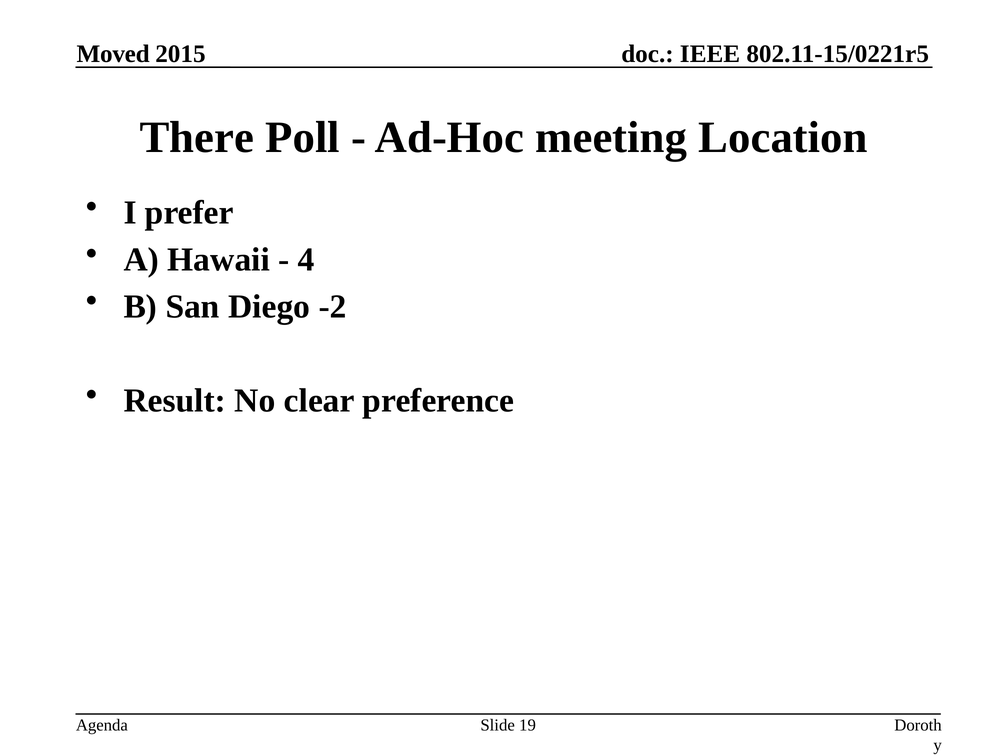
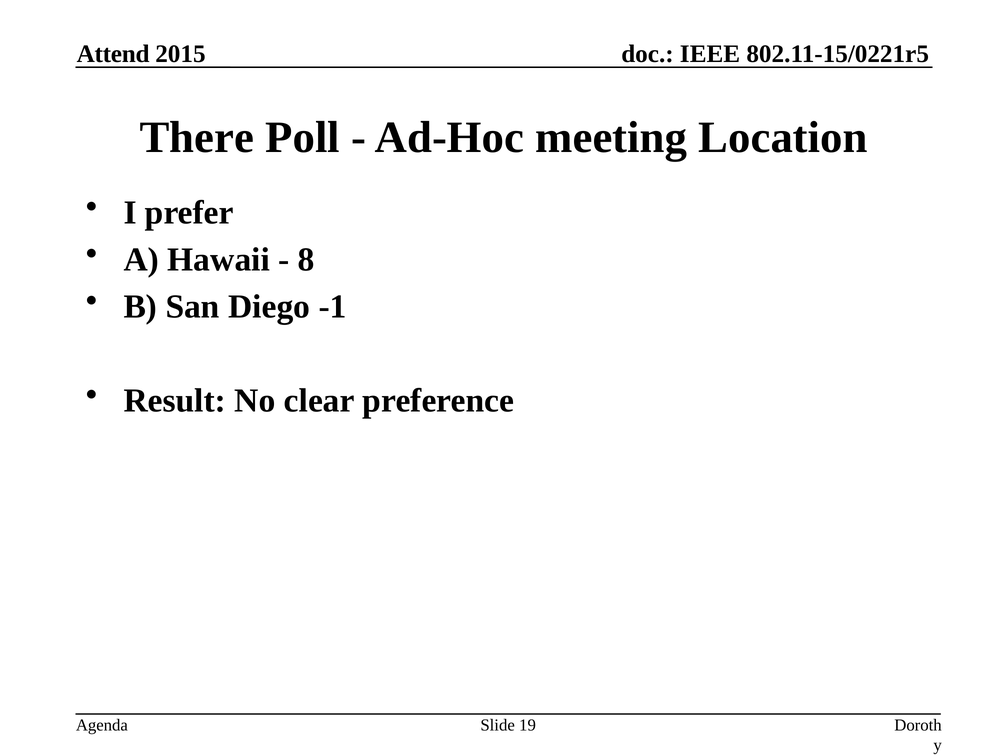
Moved: Moved -> Attend (113, 54)
4: 4 -> 8 (306, 259)
-2: -2 -> -1 (333, 306)
